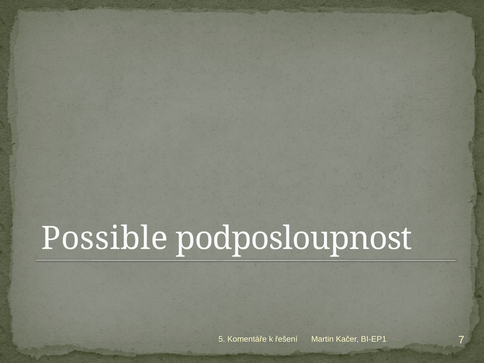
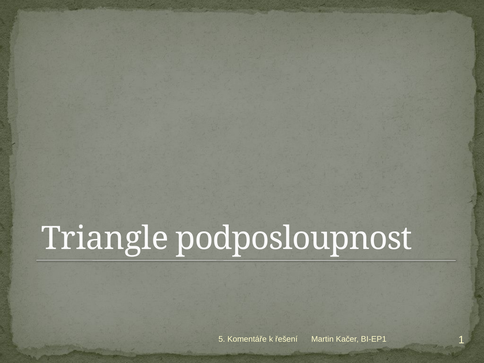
Possible: Possible -> Triangle (105, 239)
7: 7 -> 1 (461, 340)
